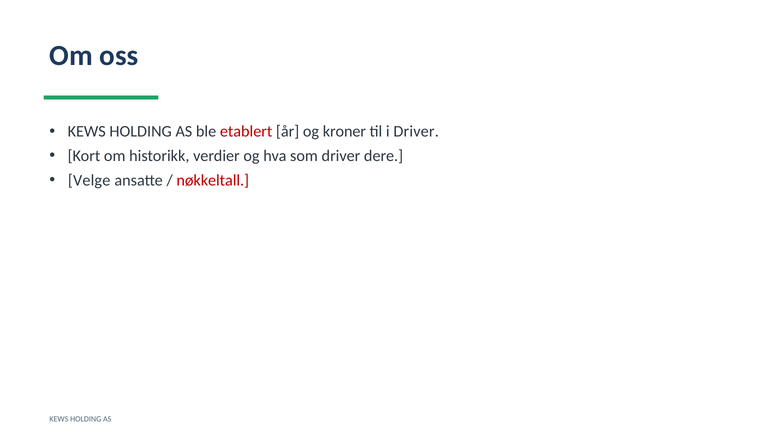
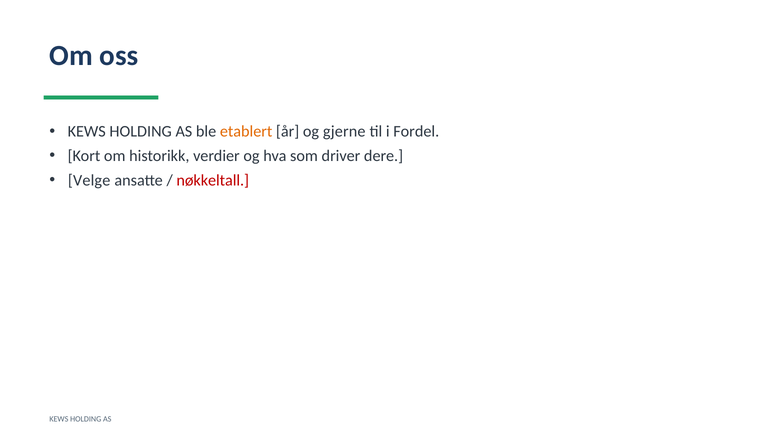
etablert colour: red -> orange (246, 132)
kroner: kroner -> gjerne (344, 132)
i Driver: Driver -> Fordel (416, 132)
